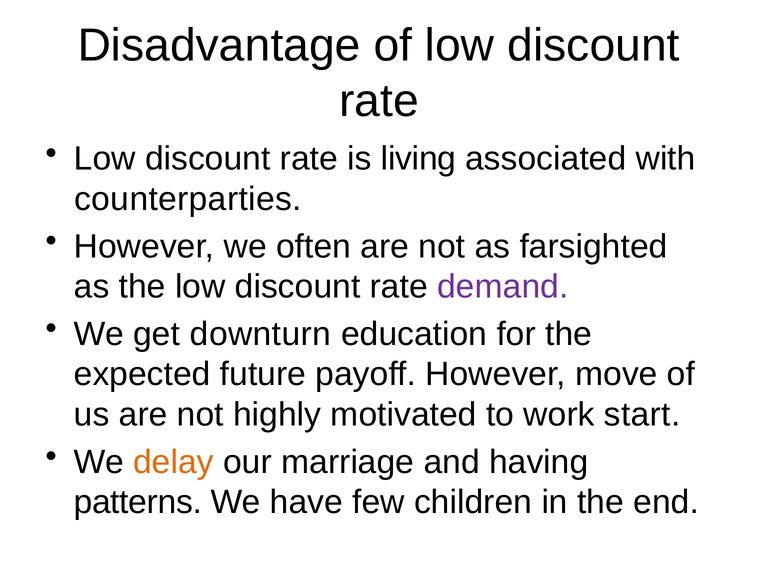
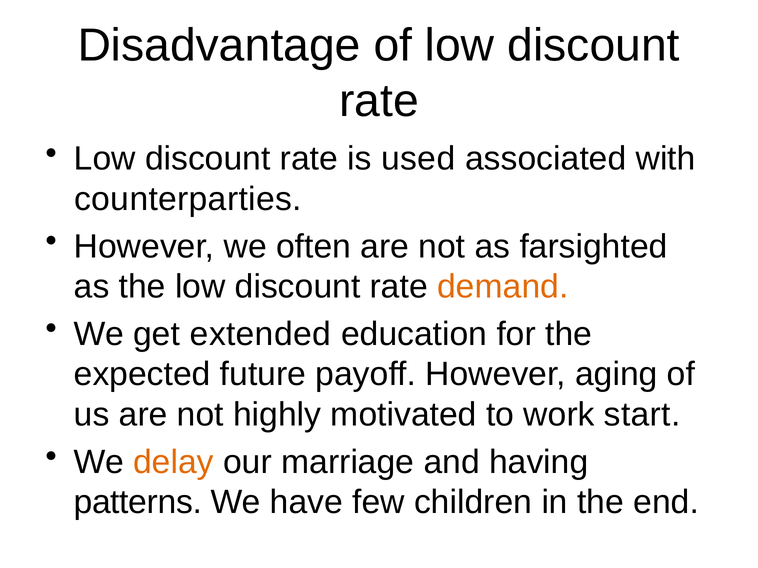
living: living -> used (418, 159)
demand colour: purple -> orange (503, 287)
downturn: downturn -> extended (260, 334)
move: move -> aging (616, 375)
